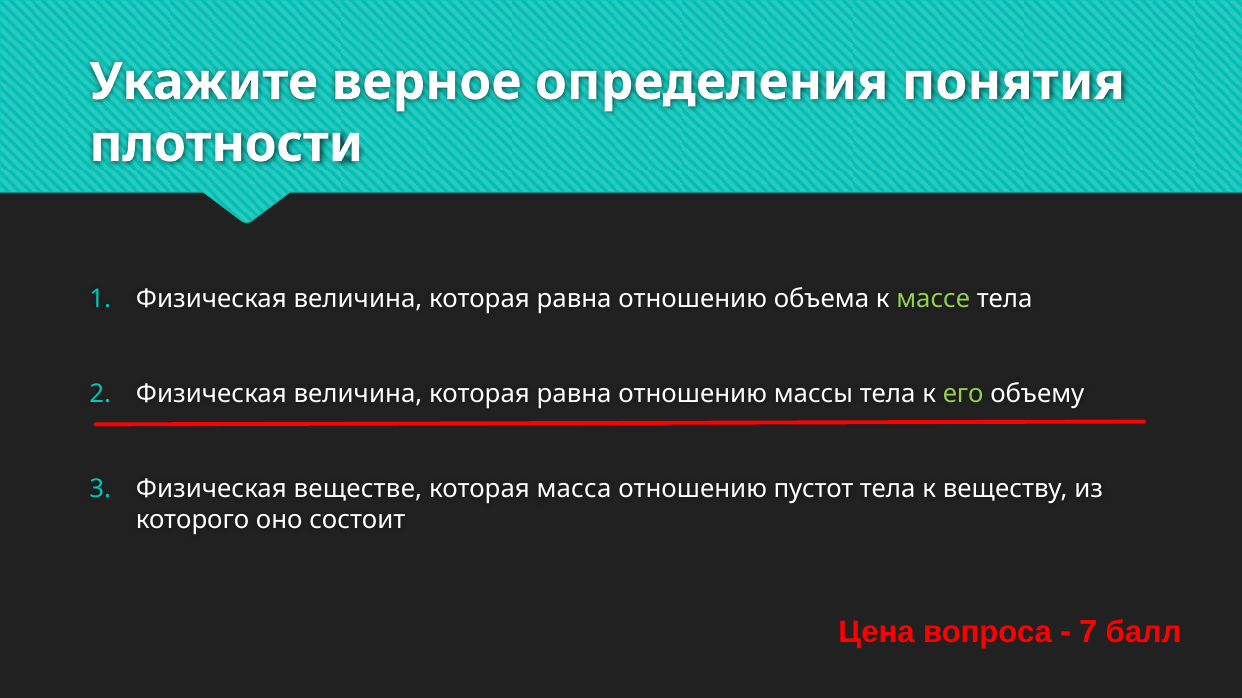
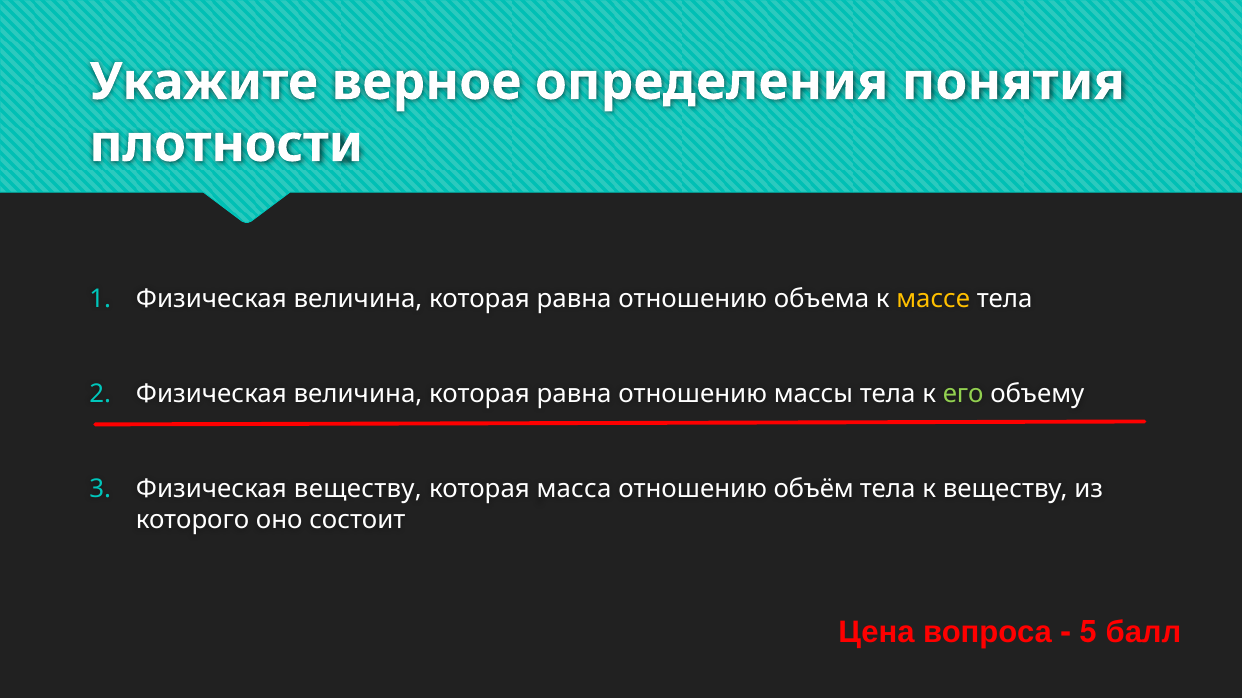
массе colour: light green -> yellow (933, 299)
Физическая веществе: веществе -> веществу (358, 490)
пустот: пустот -> объём (814, 490)
7: 7 -> 5 (1088, 632)
